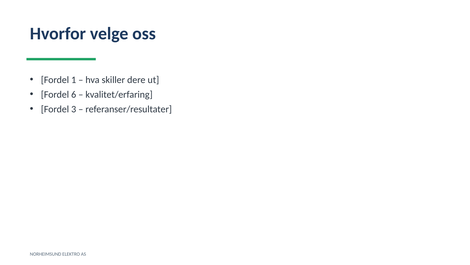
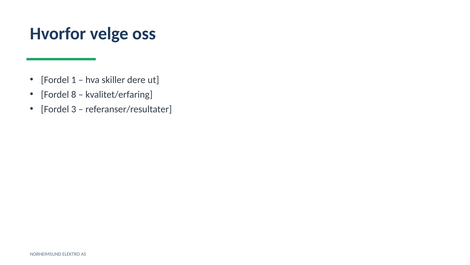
6: 6 -> 8 (74, 94)
